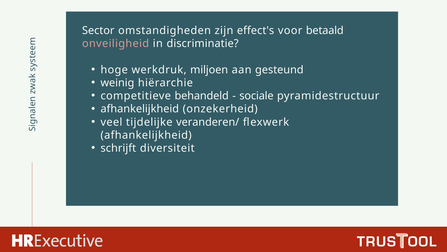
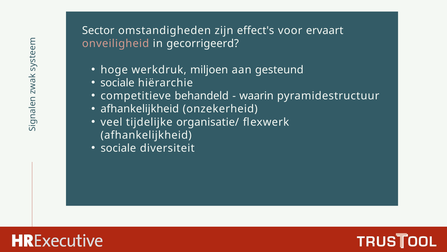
betaald: betaald -> ervaart (325, 31)
discriminatie: discriminatie -> gecorrigeerd (203, 44)
weinig: weinig -> sociale (117, 83)
sociale: sociale -> waarin (256, 96)
veranderen/: veranderen/ -> organisatie/ (208, 122)
schrijft: schrijft -> sociale (118, 148)
